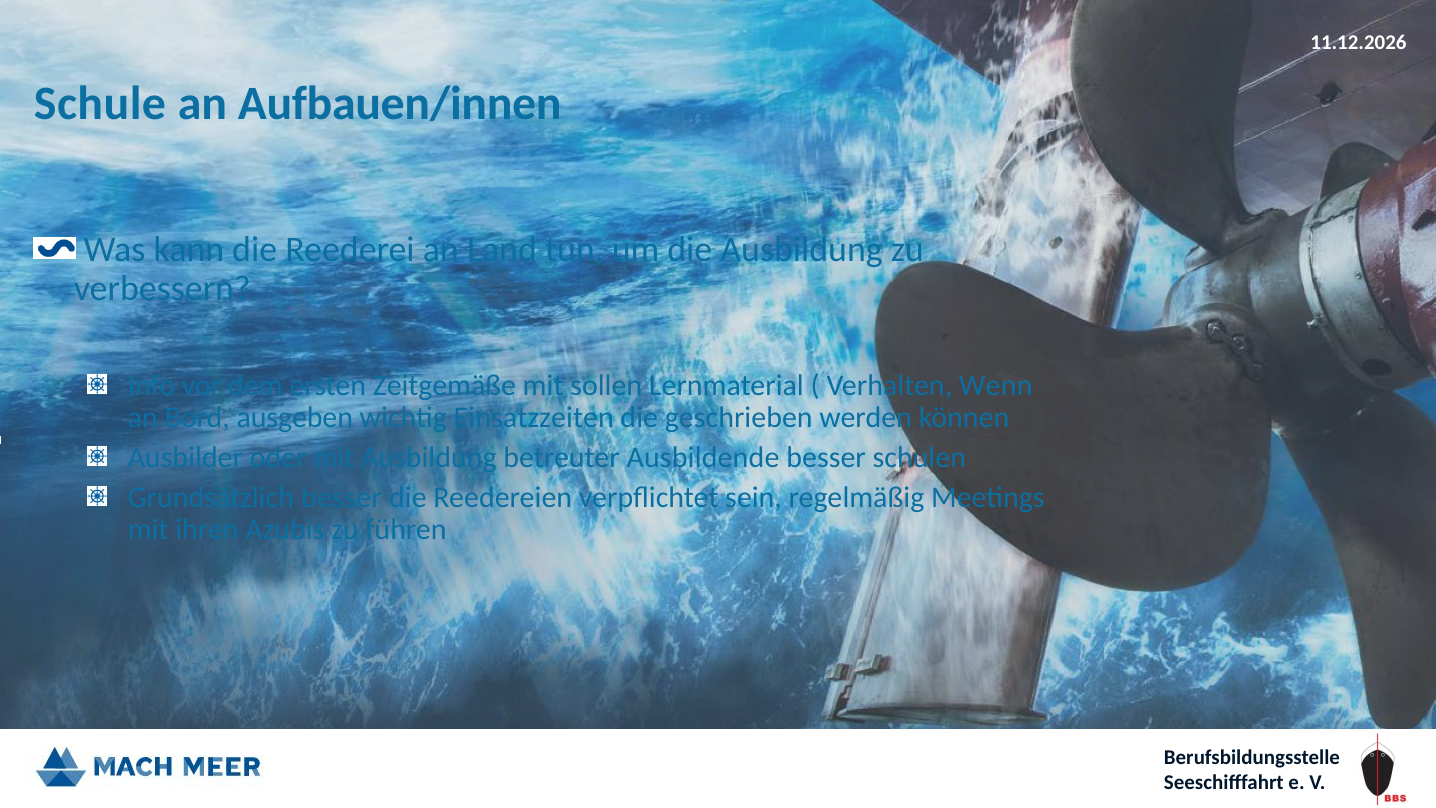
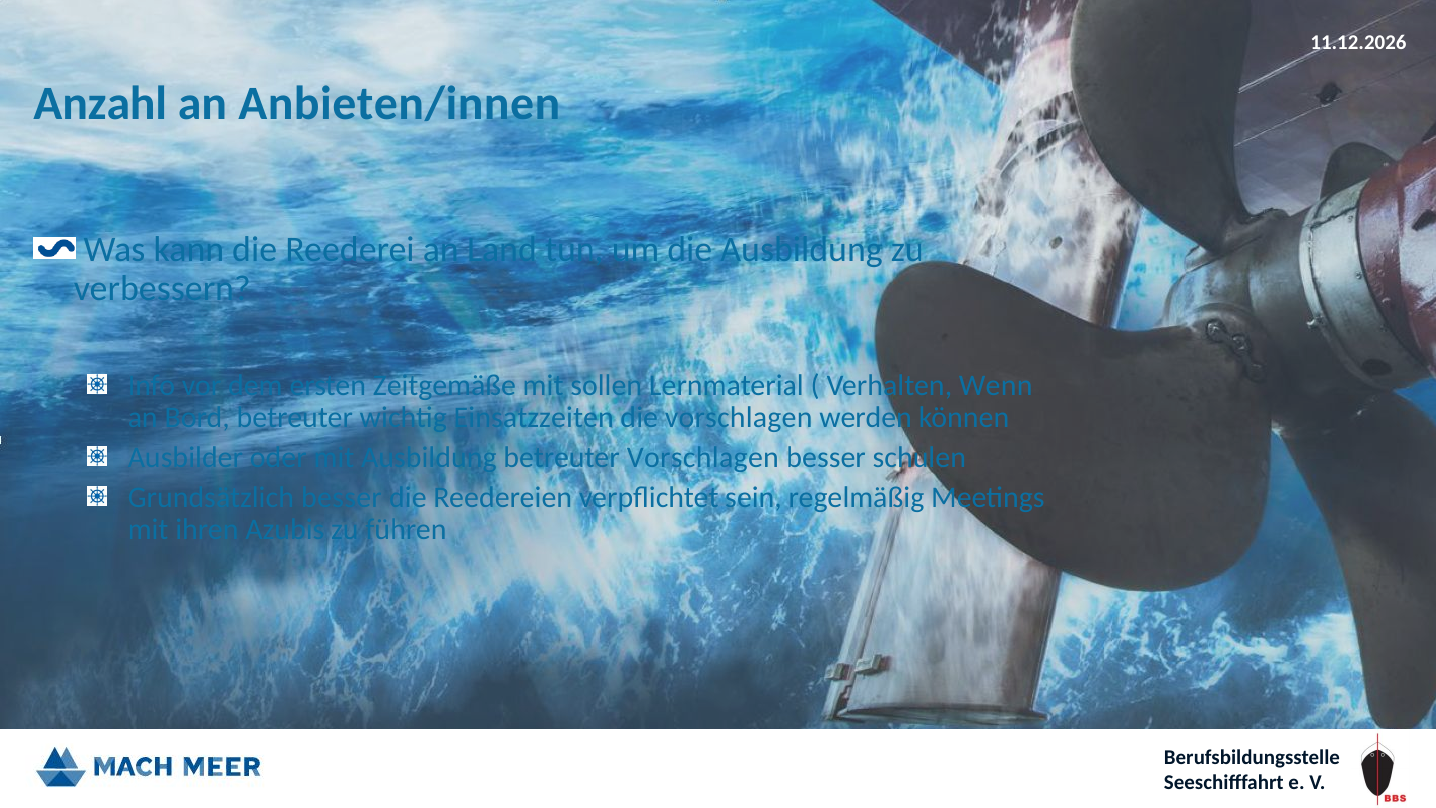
Schule: Schule -> Anzahl (100, 104)
Aufbauen/innen: Aufbauen/innen -> Anbieten/innen (399, 104)
Bord ausgeben: ausgeben -> betreuter (295, 418)
die geschrieben: geschrieben -> vorschlagen (739, 418)
betreuter Ausbildende: Ausbildende -> Vorschlagen (703, 458)
